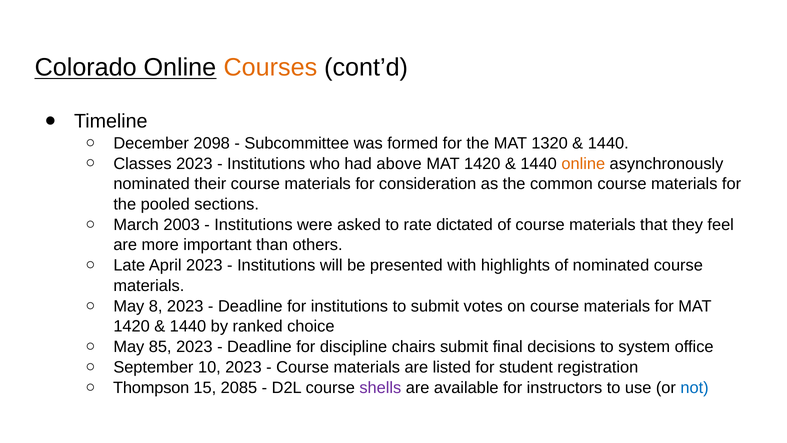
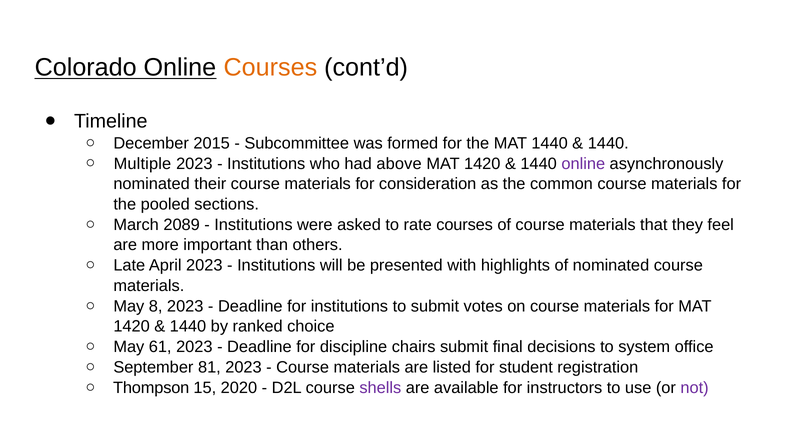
2098: 2098 -> 2015 (212, 143)
MAT 1320: 1320 -> 1440 (550, 143)
Classes: Classes -> Multiple (142, 163)
online colour: orange -> purple (583, 163)
2003: 2003 -> 2089 (182, 225)
rate dictated: dictated -> courses (465, 225)
85: 85 -> 61 (160, 347)
10: 10 -> 81 (209, 367)
2085: 2085 -> 2020 (239, 387)
not colour: blue -> purple (695, 387)
